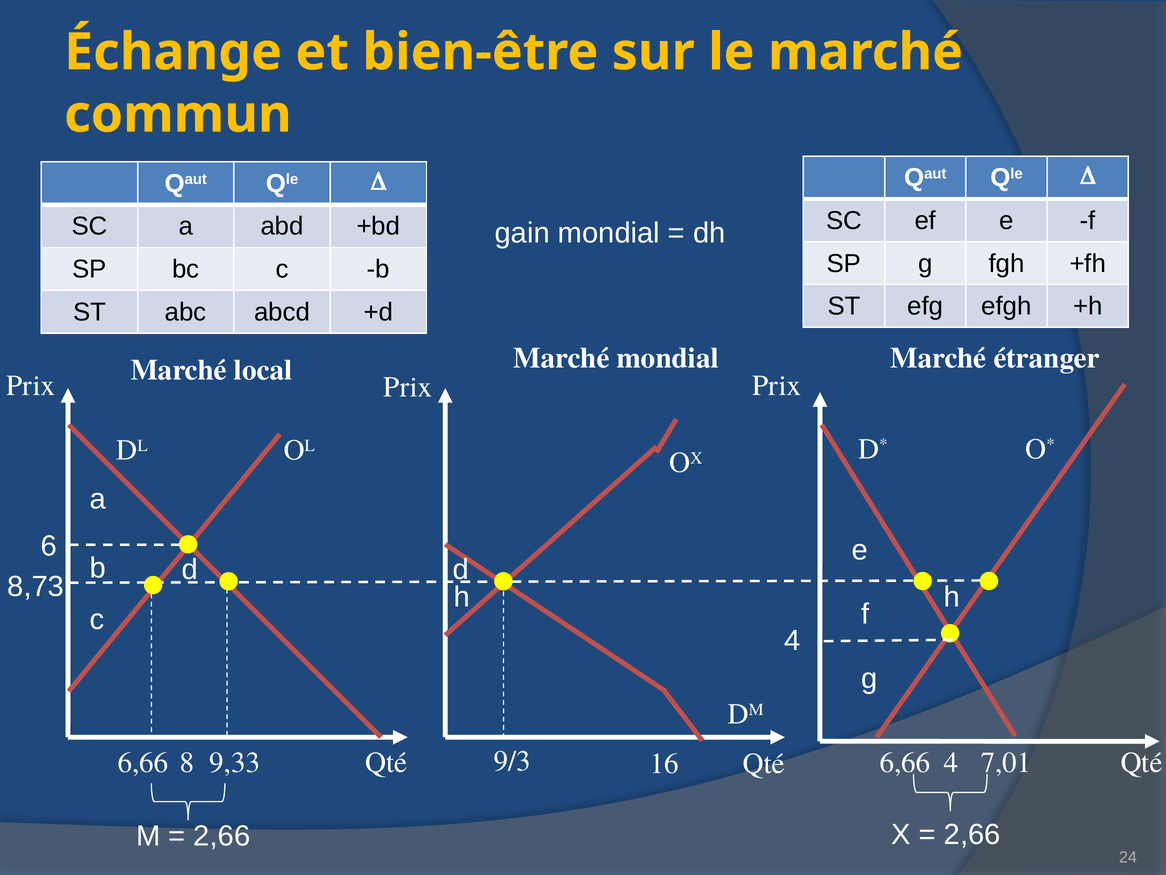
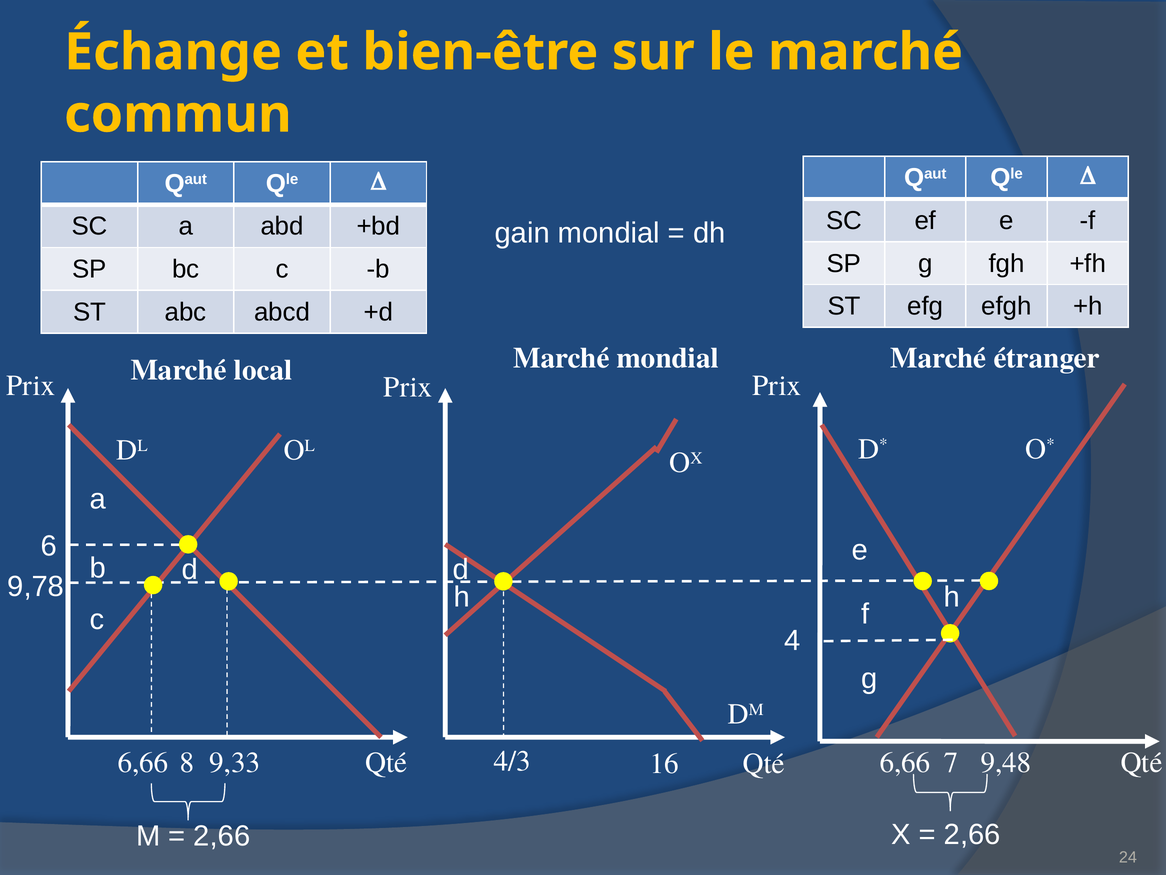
8,73: 8,73 -> 9,78 (36, 586)
9/3: 9/3 -> 4/3 (512, 761)
8 4: 4 -> 7 (951, 762)
7,01: 7,01 -> 9,48 (1006, 762)
